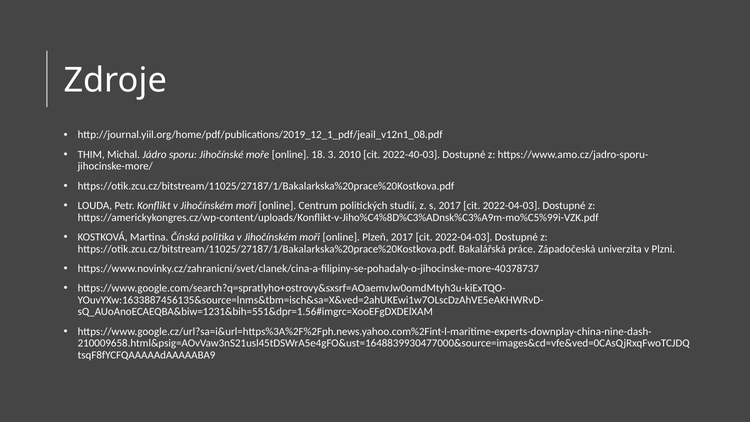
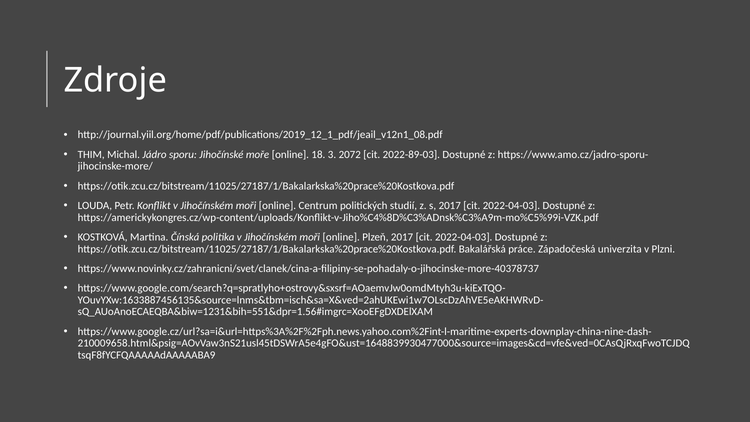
2010: 2010 -> 2072 (350, 154)
2022-40-03: 2022-40-03 -> 2022-89-03 (411, 154)
